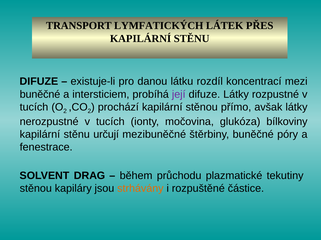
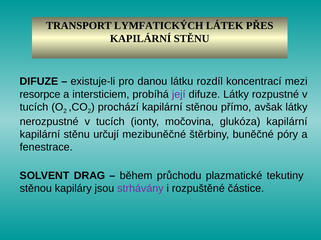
buněčné: buněčné -> resorpce (40, 95)
glukóza bílkoviny: bílkoviny -> kapilární (287, 122)
strhávány colour: orange -> purple (140, 189)
